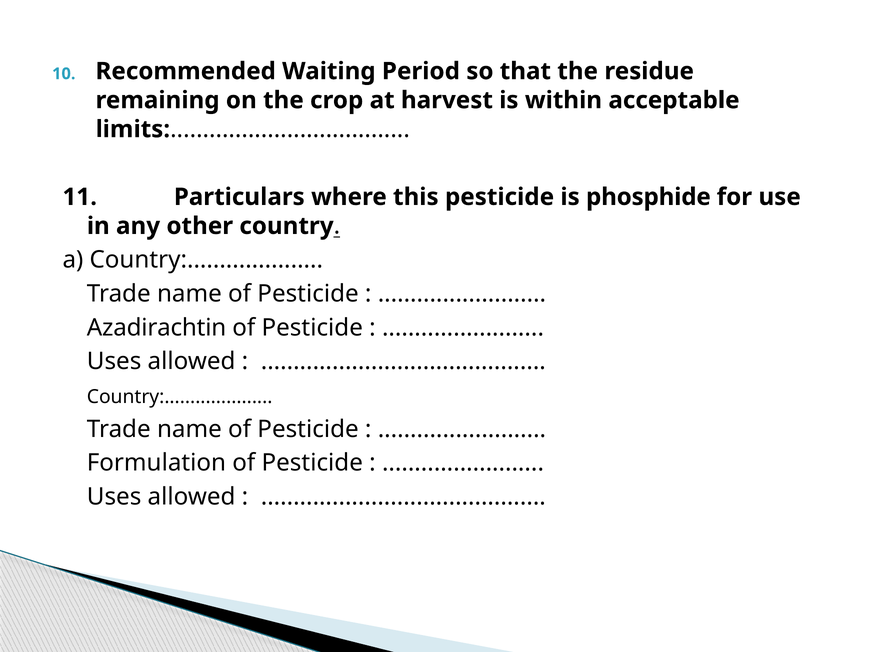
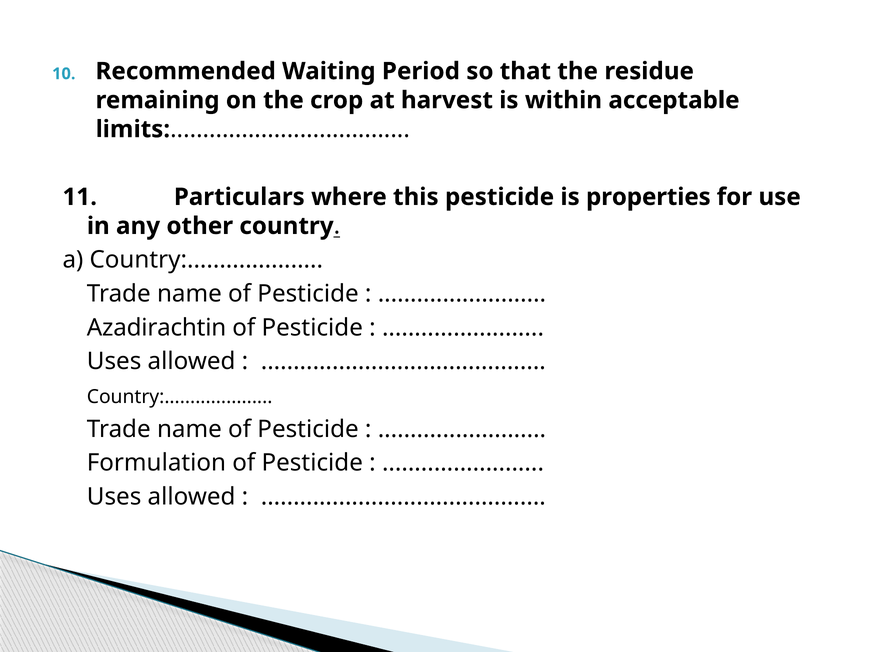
phosphide: phosphide -> properties (648, 197)
